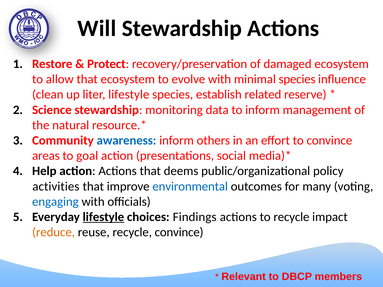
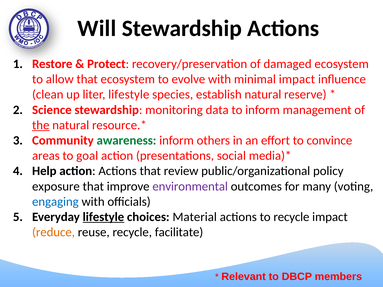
minimal species: species -> impact (297, 79)
establish related: related -> natural (263, 95)
the underline: none -> present (41, 125)
awareness colour: blue -> green (126, 141)
deems: deems -> review (181, 171)
activities: activities -> exposure (56, 187)
environmental colour: blue -> purple (190, 187)
Findings: Findings -> Material (195, 217)
recycle convince: convince -> facilitate (179, 232)
